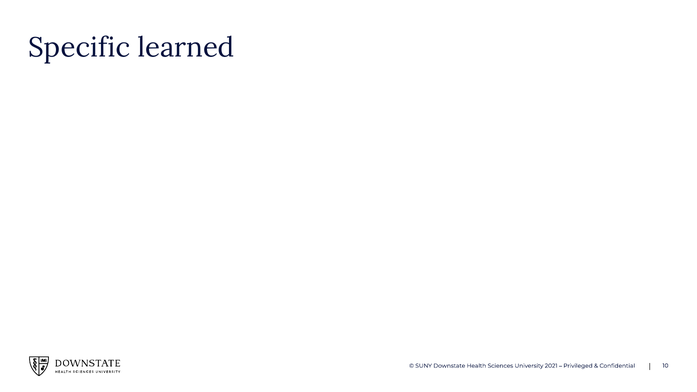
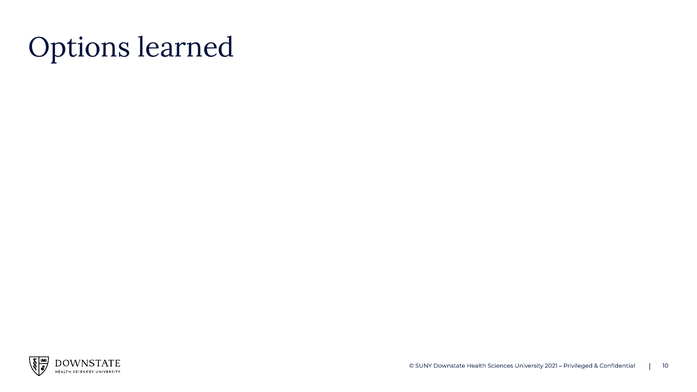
Specific: Specific -> Options (79, 48)
